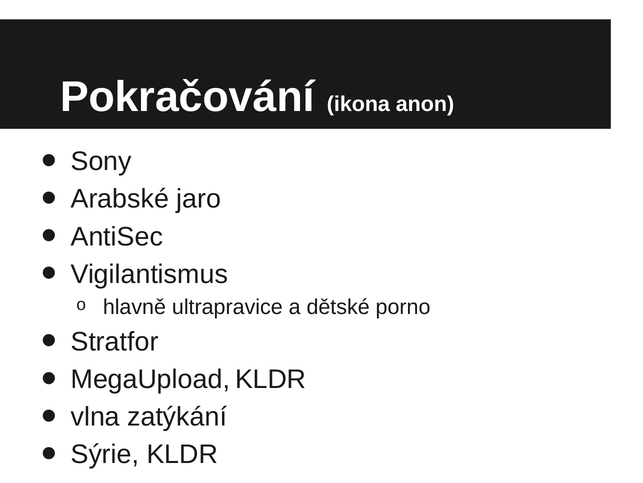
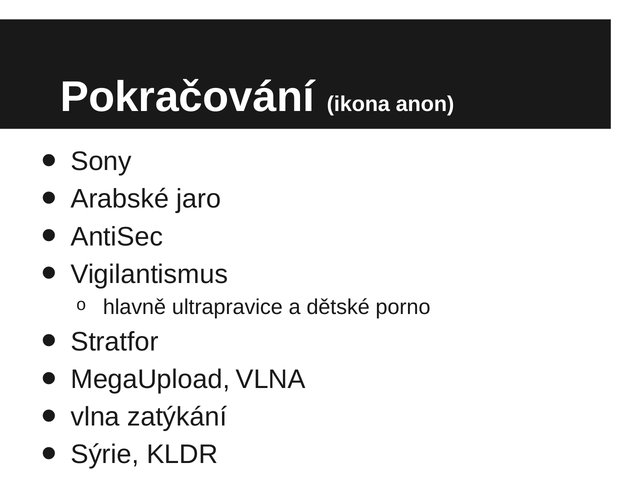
MegaUpload KLDR: KLDR -> VLNA (271, 379)
